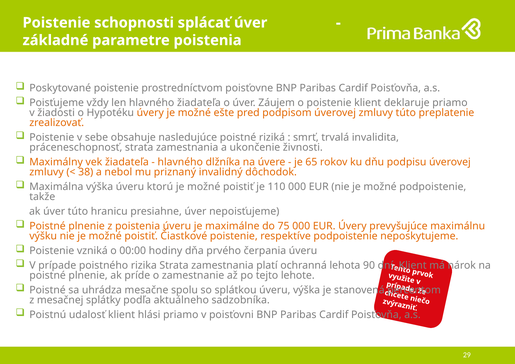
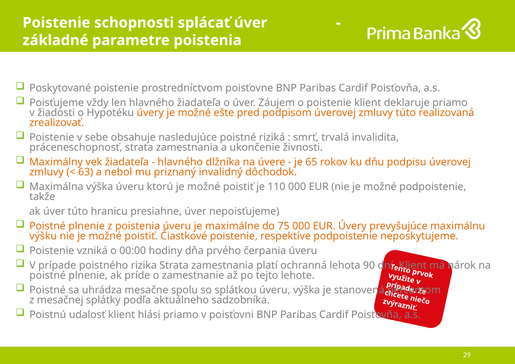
preplatenie: preplatenie -> realizovaná (446, 113)
38: 38 -> 63 (86, 172)
